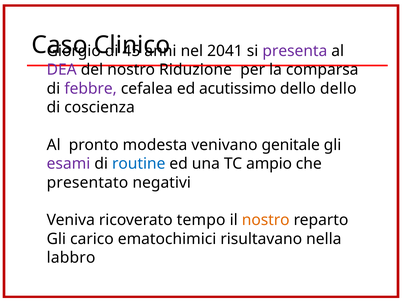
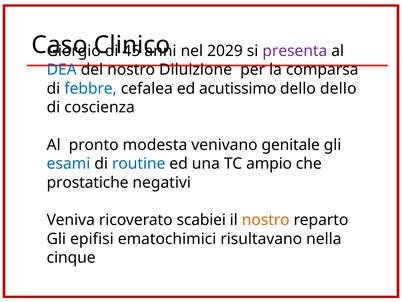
2041: 2041 -> 2029 (225, 51)
DEA colour: purple -> blue (62, 70)
Riduzione: Riduzione -> Diluizione (196, 70)
febbre colour: purple -> blue (91, 88)
esami colour: purple -> blue (68, 163)
presentato: presentato -> prostatiche (88, 182)
tempo: tempo -> scabiei (201, 220)
carico: carico -> epifisi (92, 239)
labbro: labbro -> cinque (71, 257)
